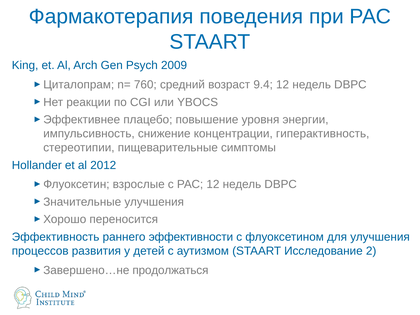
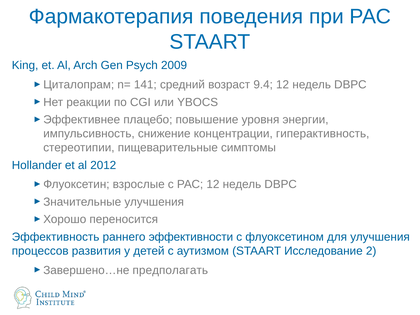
760: 760 -> 141 (145, 85)
продолжаться: продолжаться -> предполагать (170, 270)
